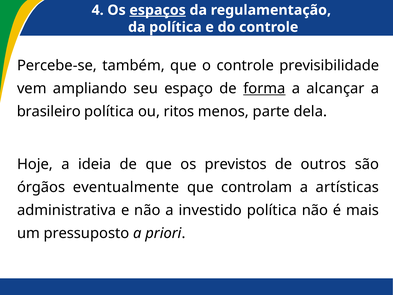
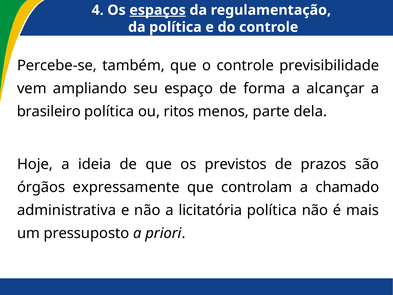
forma underline: present -> none (264, 89)
outros: outros -> prazos (324, 164)
eventualmente: eventualmente -> expressamente (126, 187)
artísticas: artísticas -> chamado (348, 187)
investido: investido -> licitatória (210, 210)
